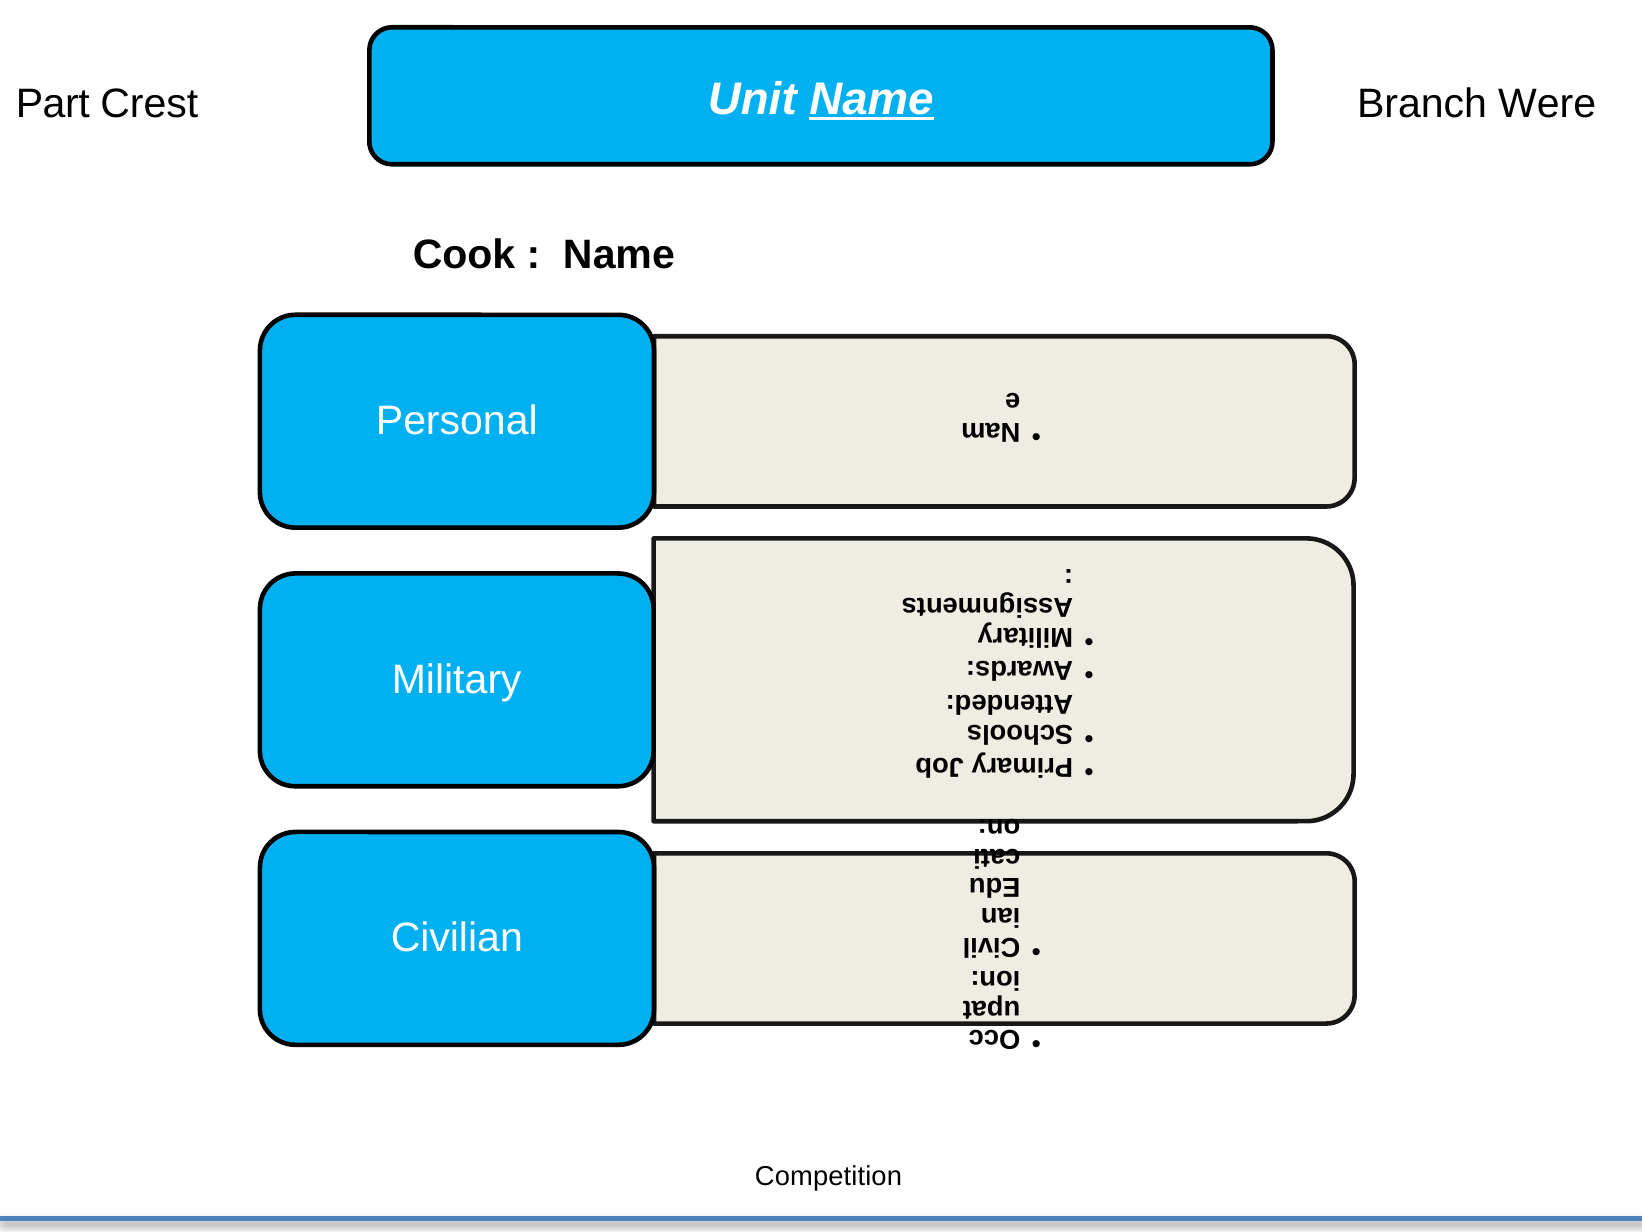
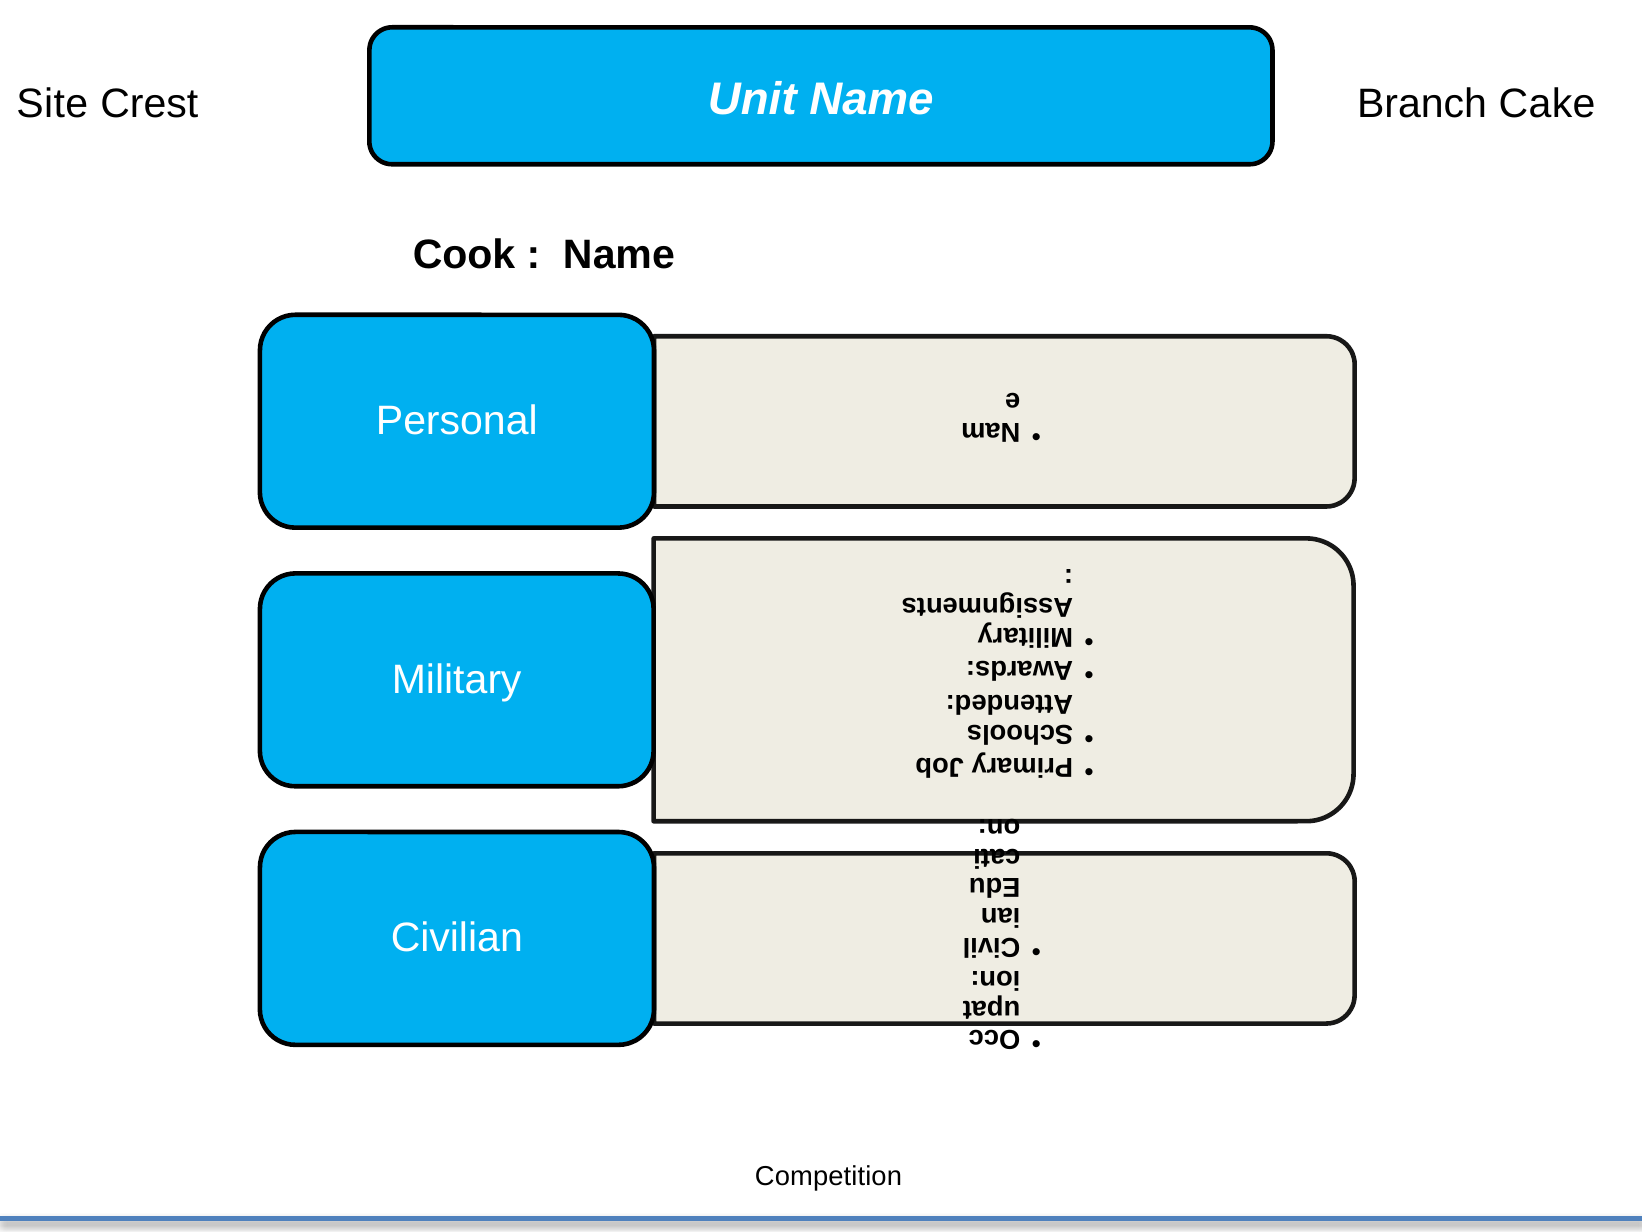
Name underline: present -> none (871, 99)
Part: Part -> Site (52, 104)
Were: Were -> Cake (1547, 104)
